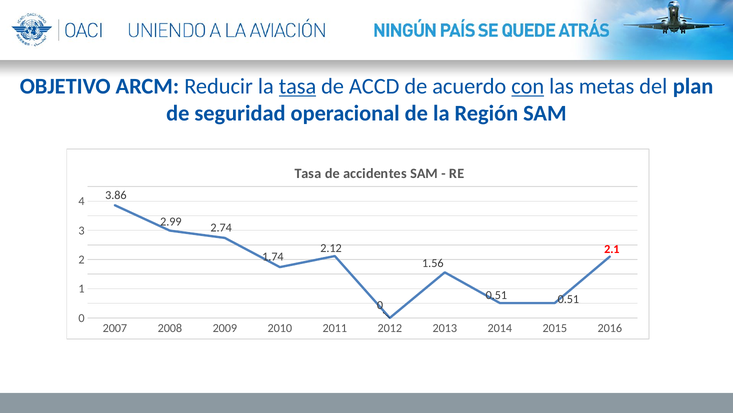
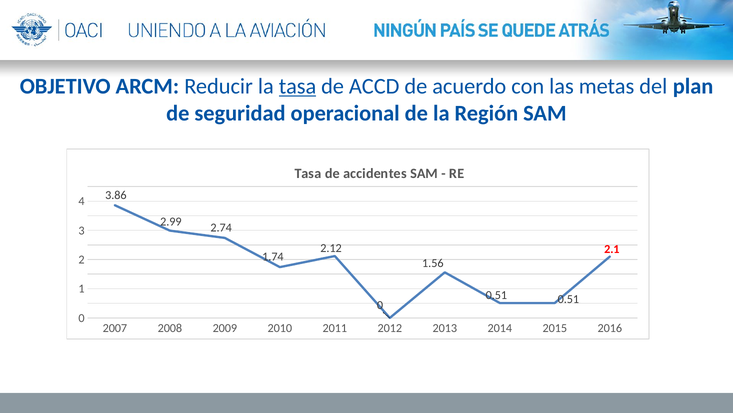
con underline: present -> none (528, 86)
